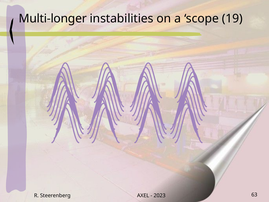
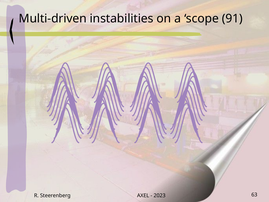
Multi-longer: Multi-longer -> Multi-driven (53, 19)
19: 19 -> 91 (232, 19)
